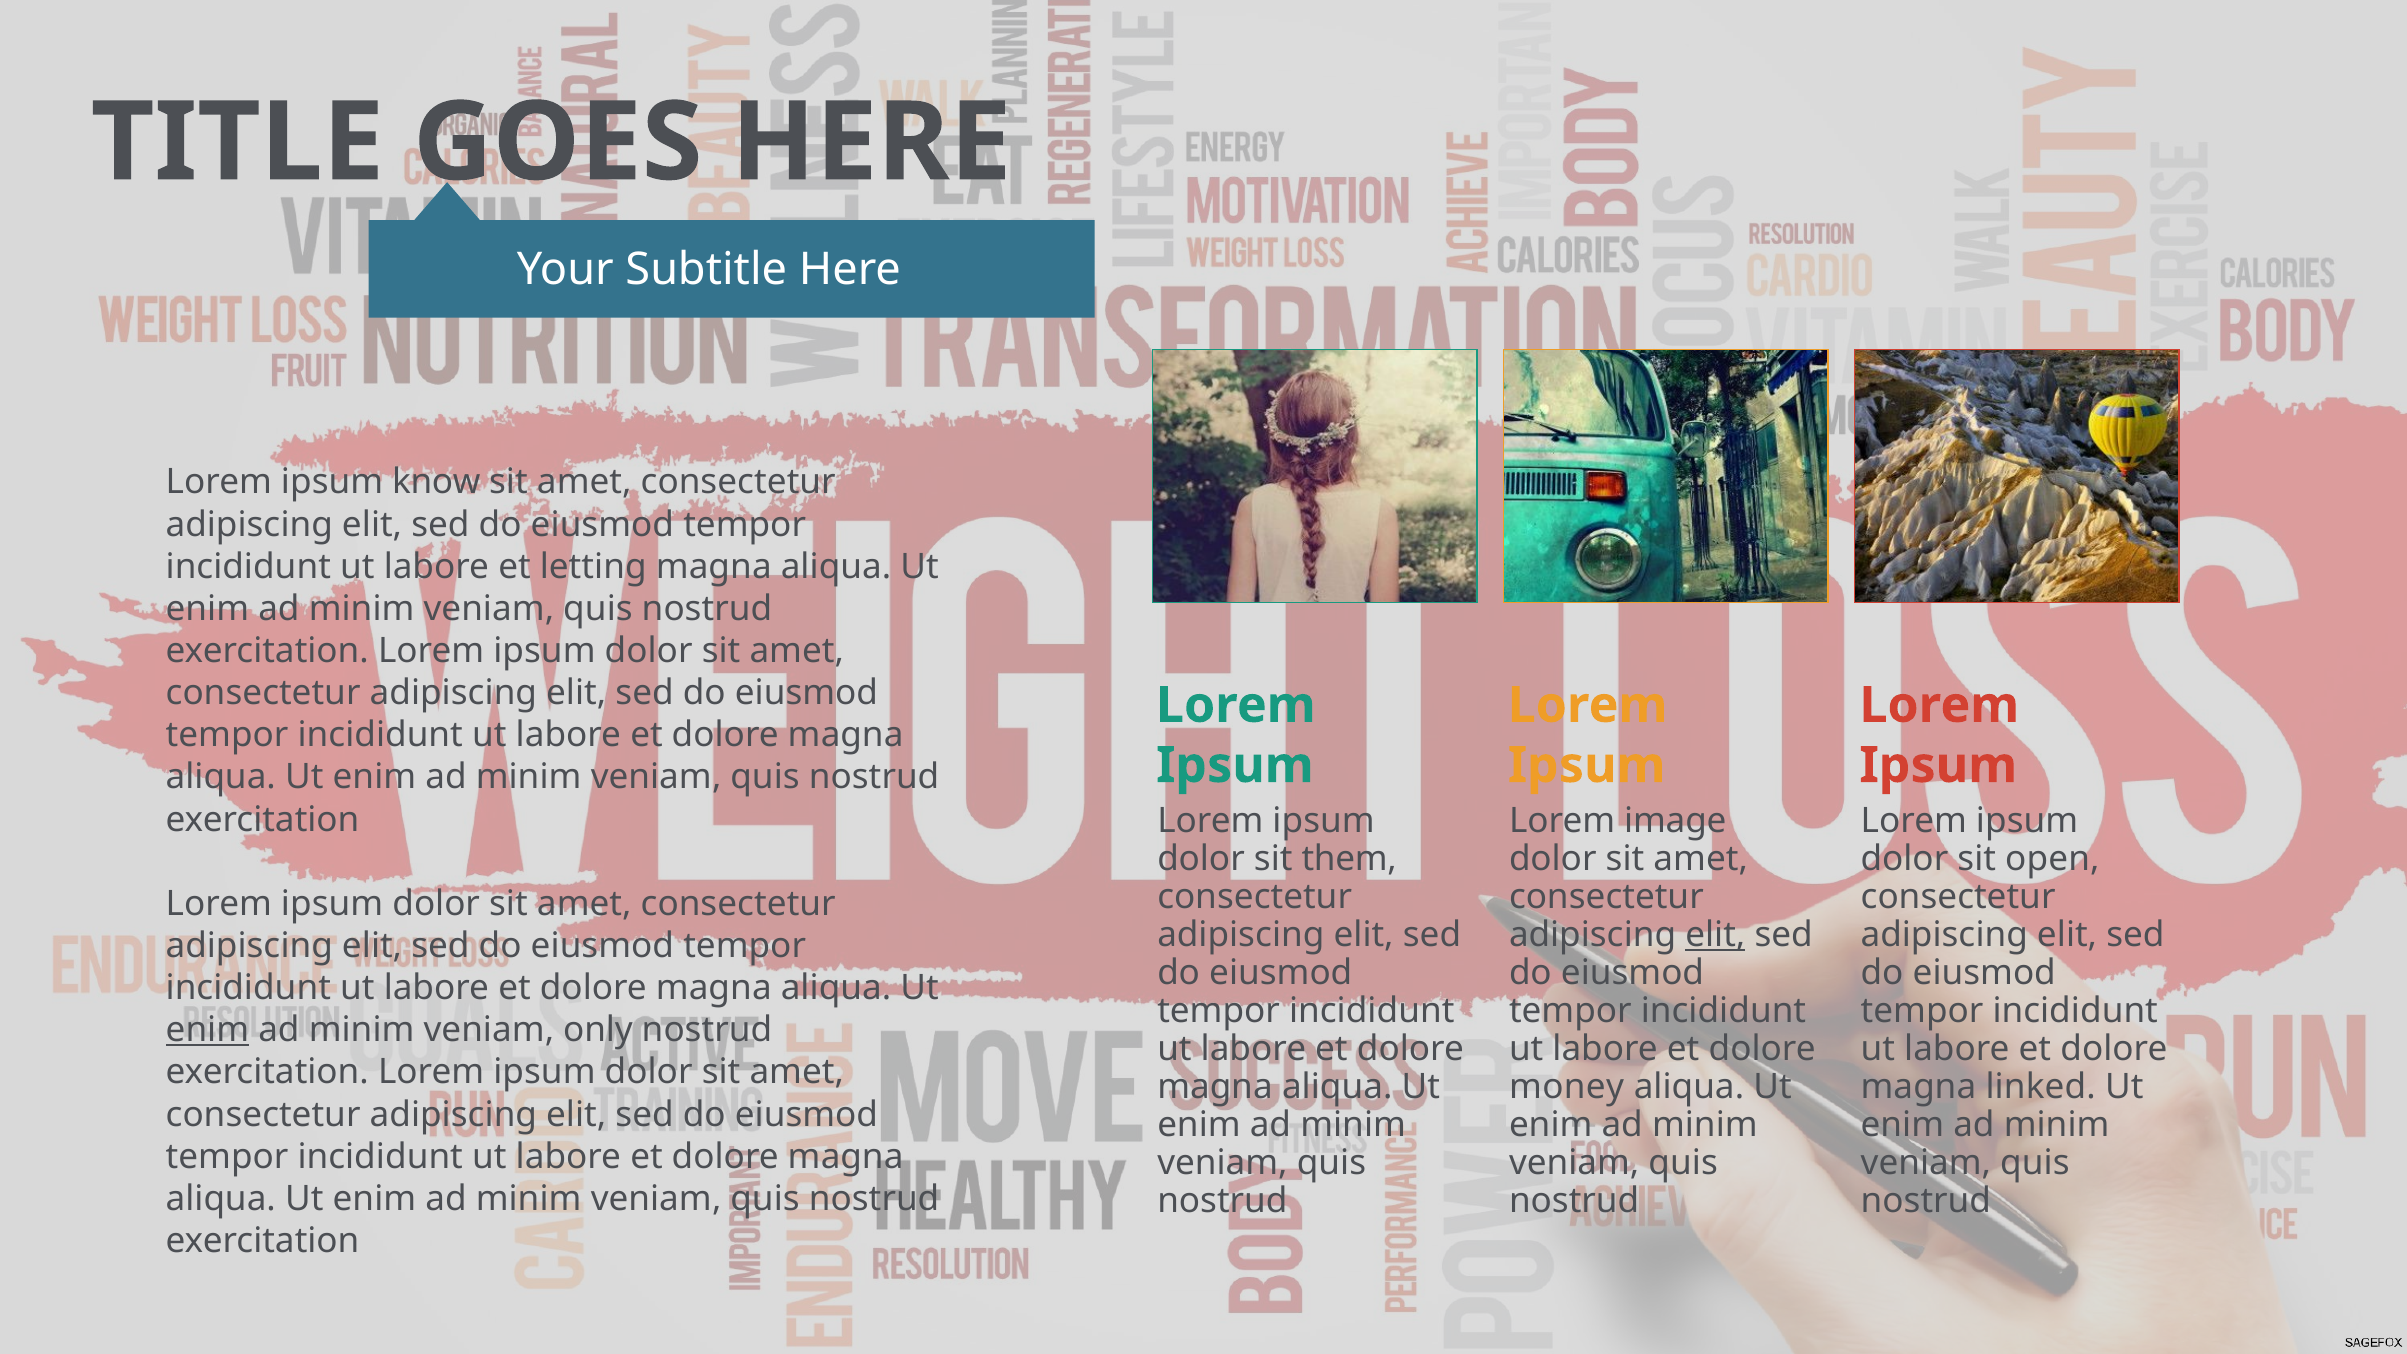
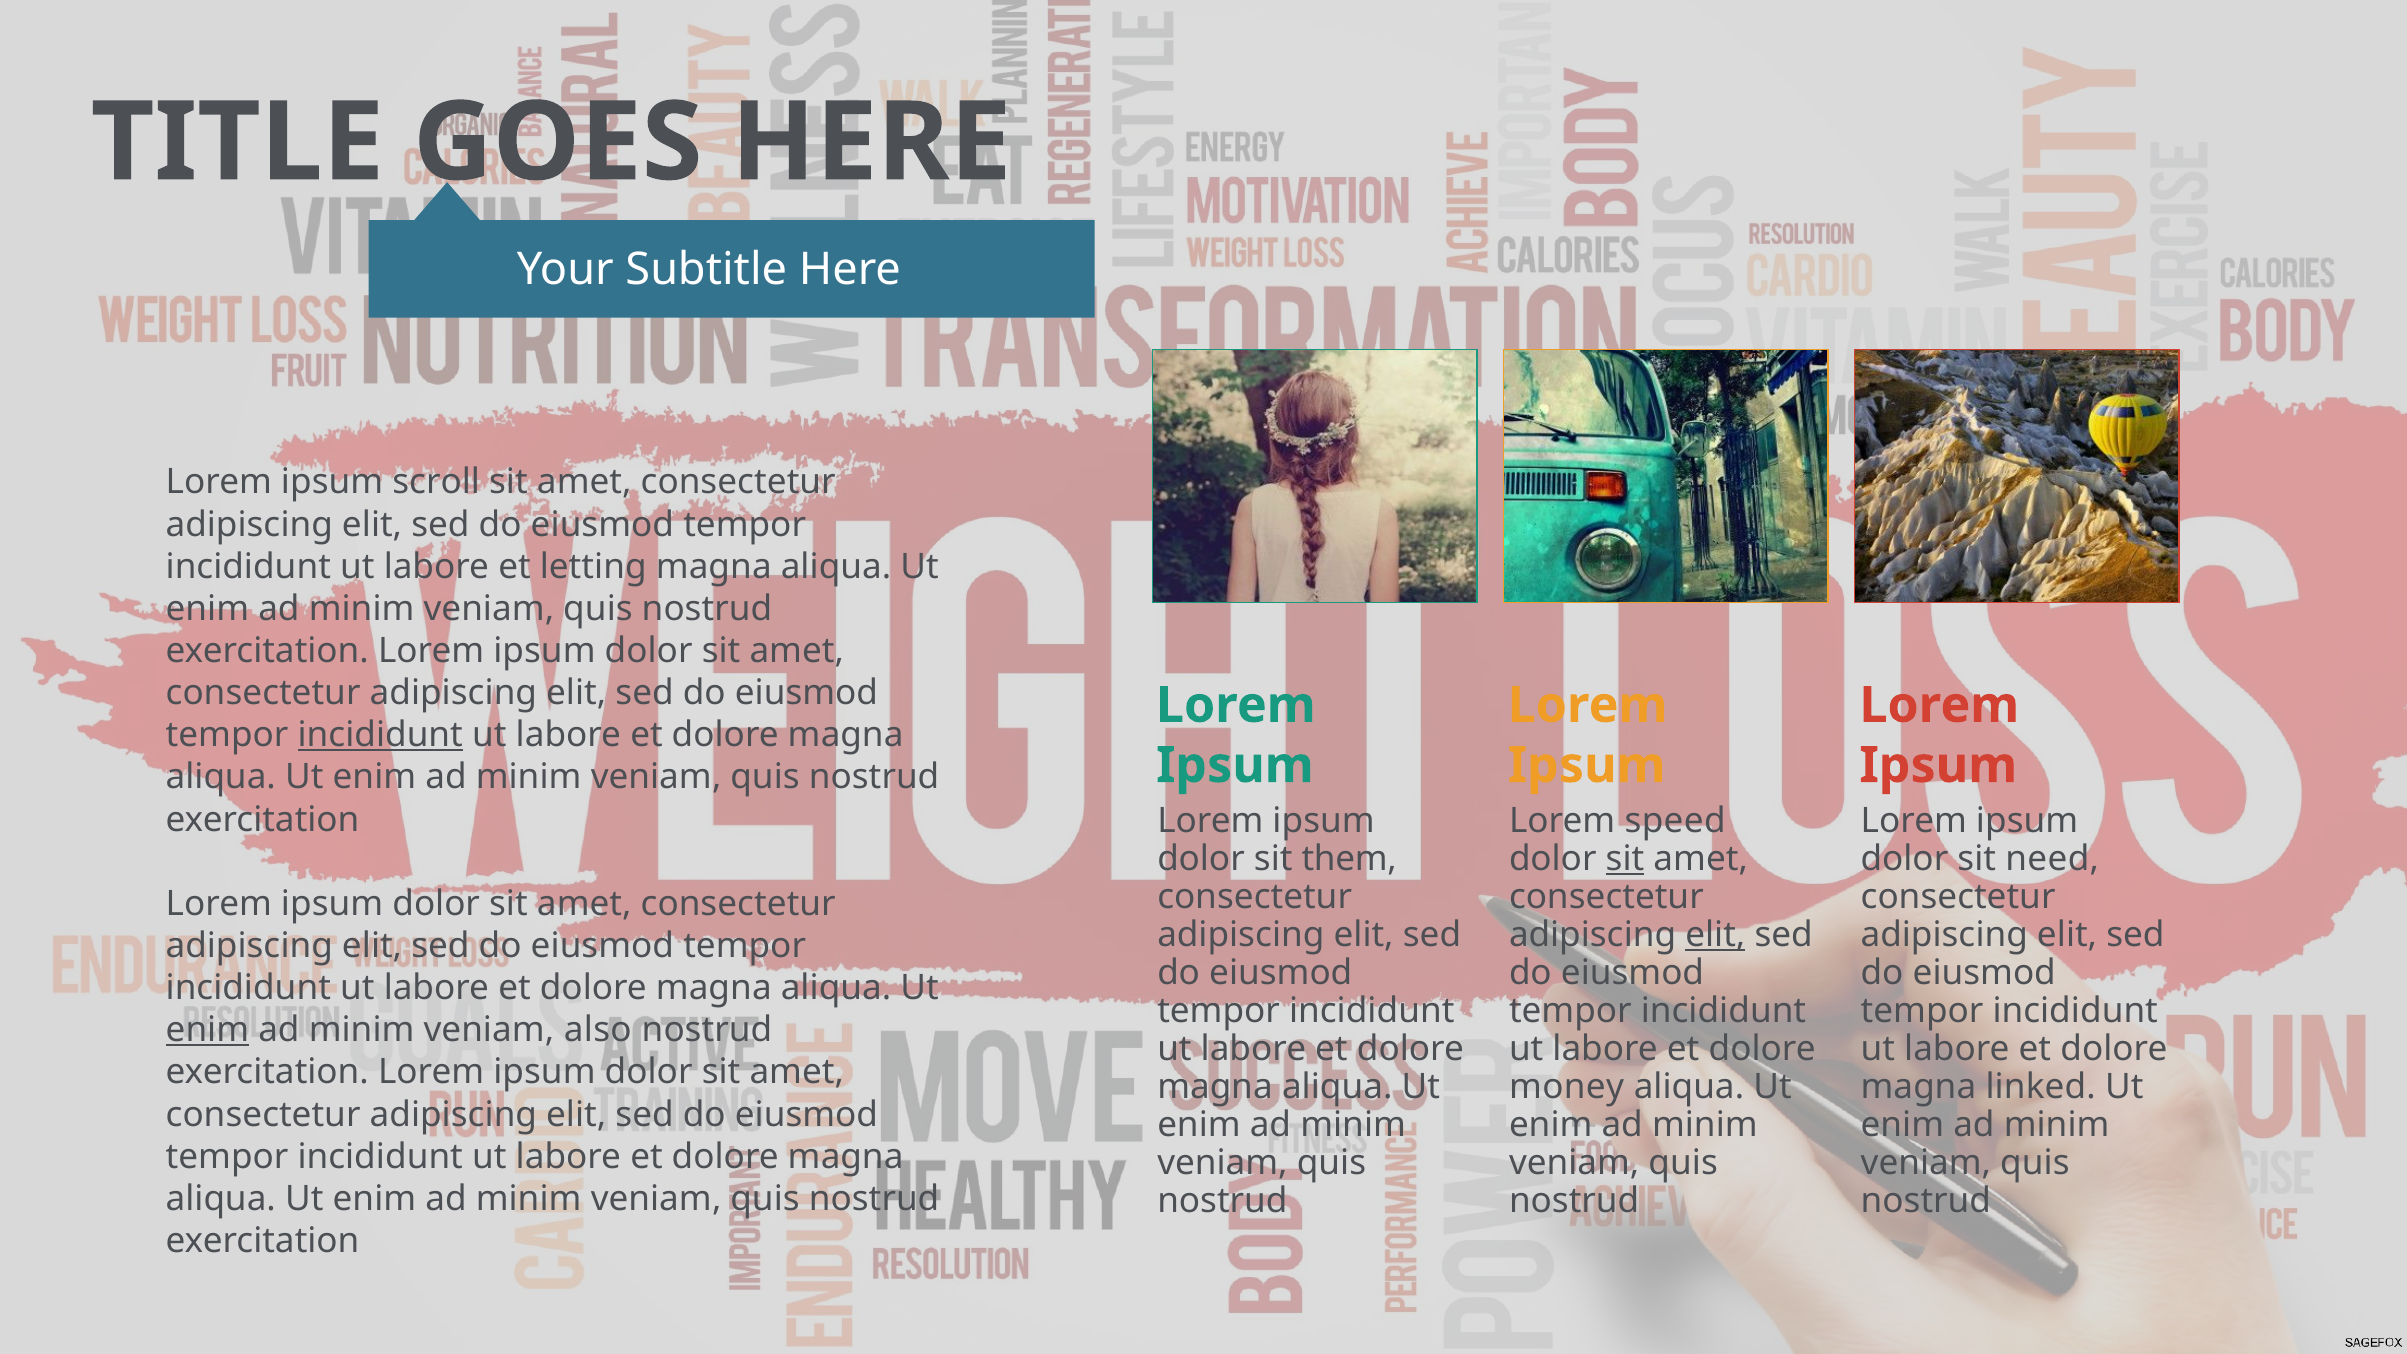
know: know -> scroll (436, 482)
incididunt underline: none -> present (380, 735)
image: image -> speed (1675, 821)
sit underline: none -> present (1625, 859)
open: open -> need (2052, 859)
only: only -> also (598, 1030)
